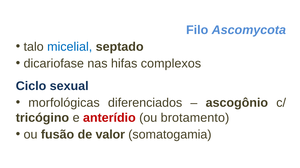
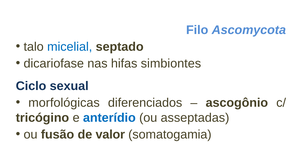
complexos: complexos -> simbiontes (171, 64)
anterídio colour: red -> blue (109, 118)
brotamento: brotamento -> asseptadas (195, 118)
